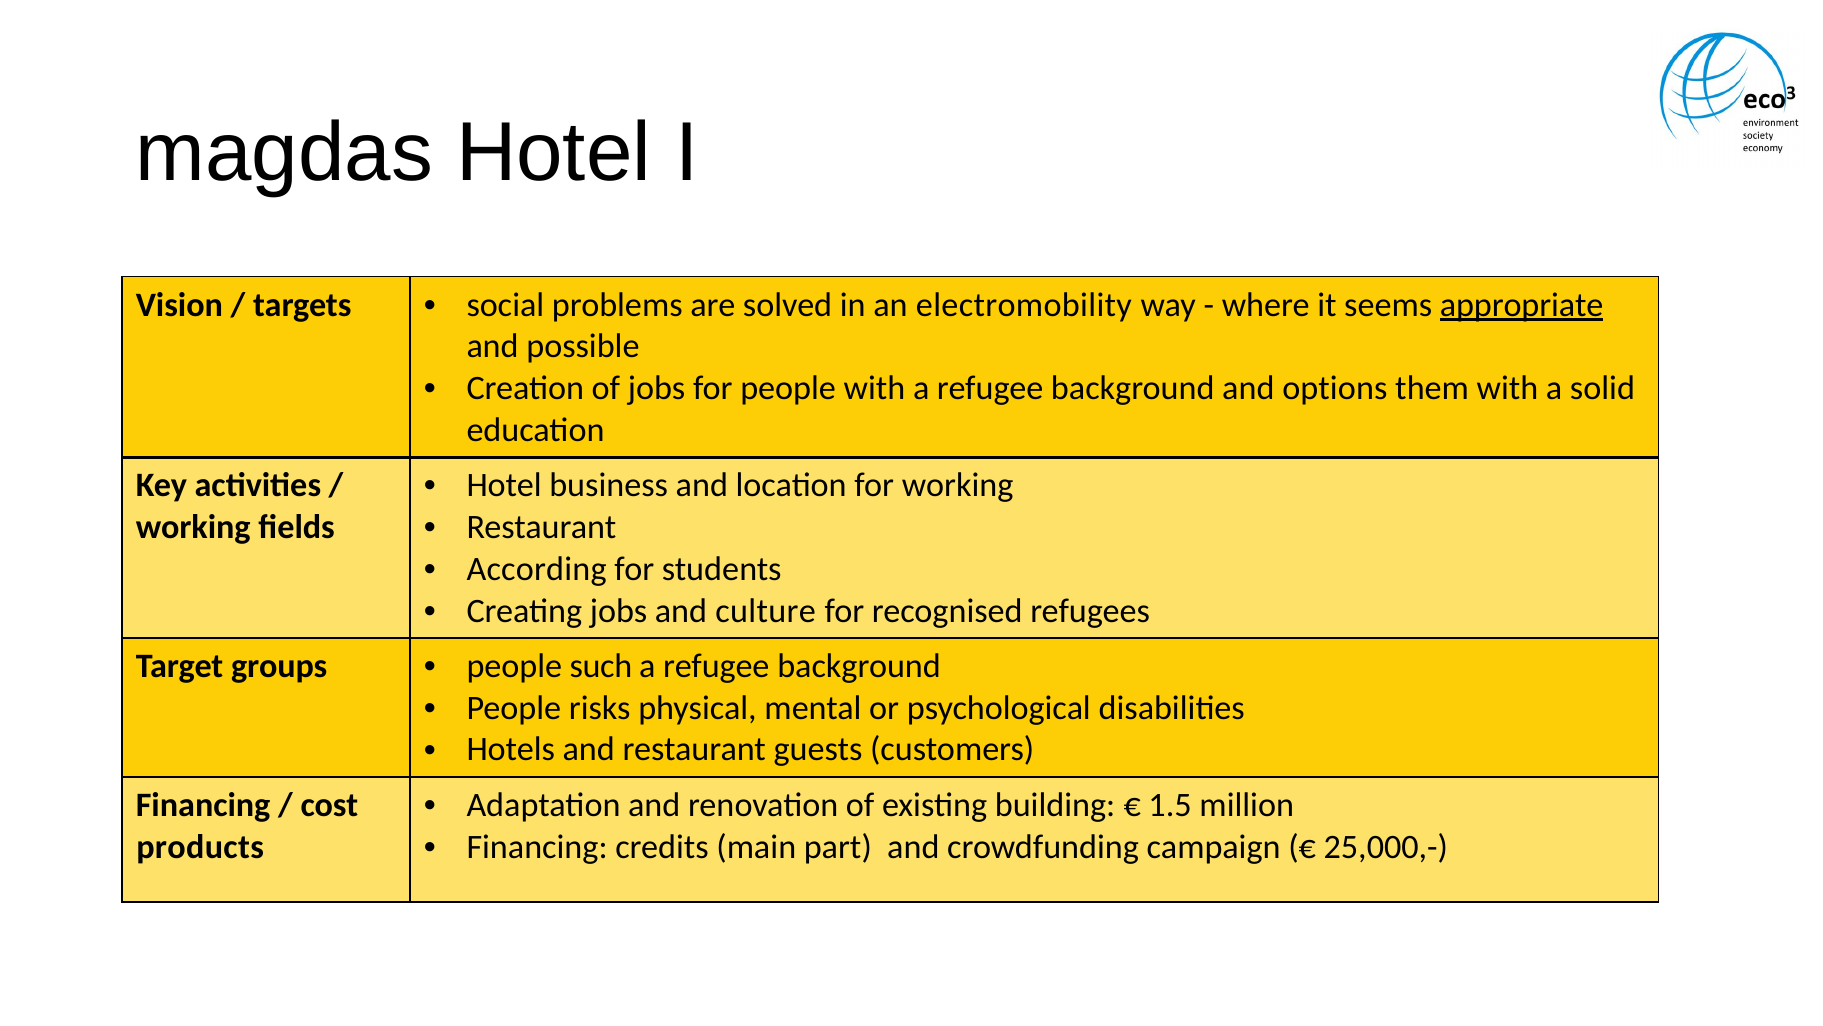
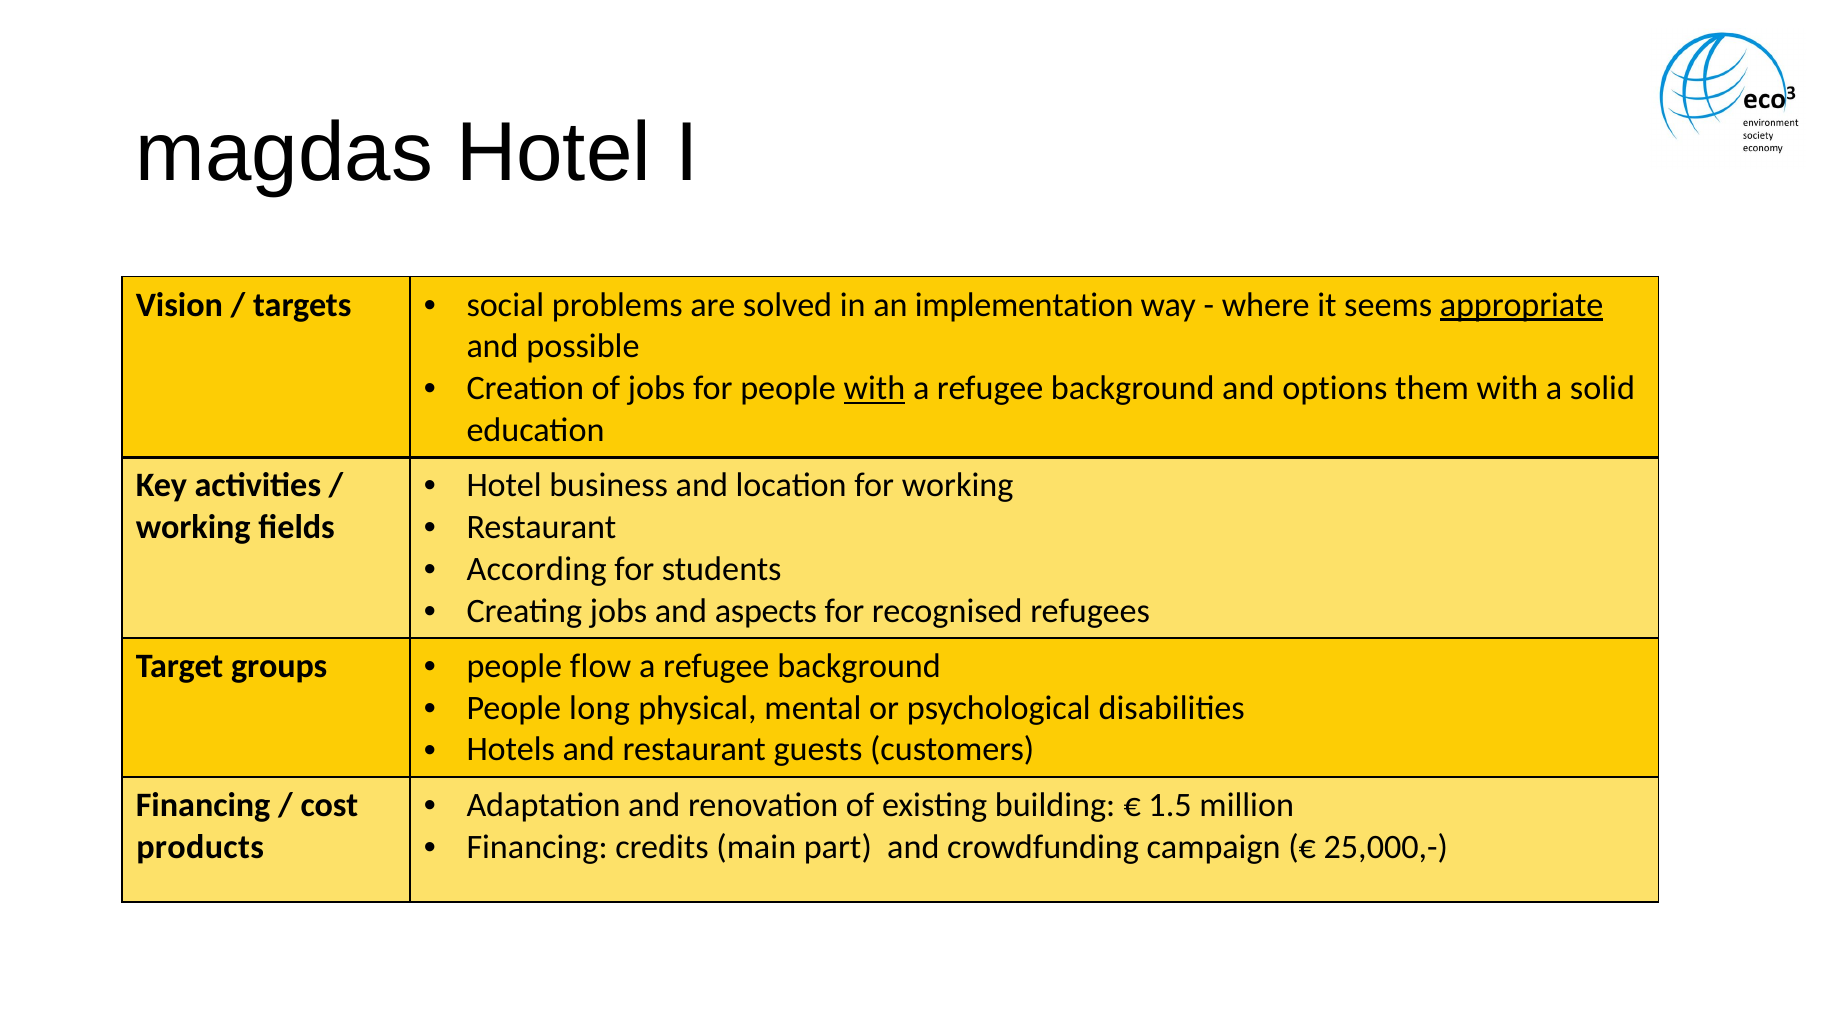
electromobility: electromobility -> implementation (1024, 305)
with underline: none -> present (874, 388)
culture: culture -> aspects (766, 610)
such: such -> flow (601, 666)
risks: risks -> long (600, 708)
